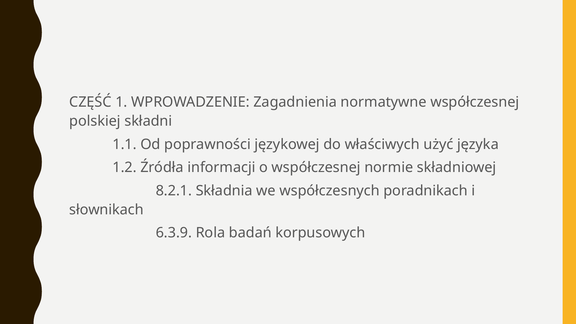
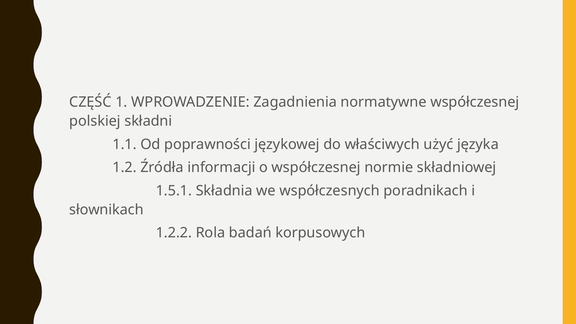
8.2.1: 8.2.1 -> 1.5.1 (174, 191)
6.3.9: 6.3.9 -> 1.2.2 (174, 233)
